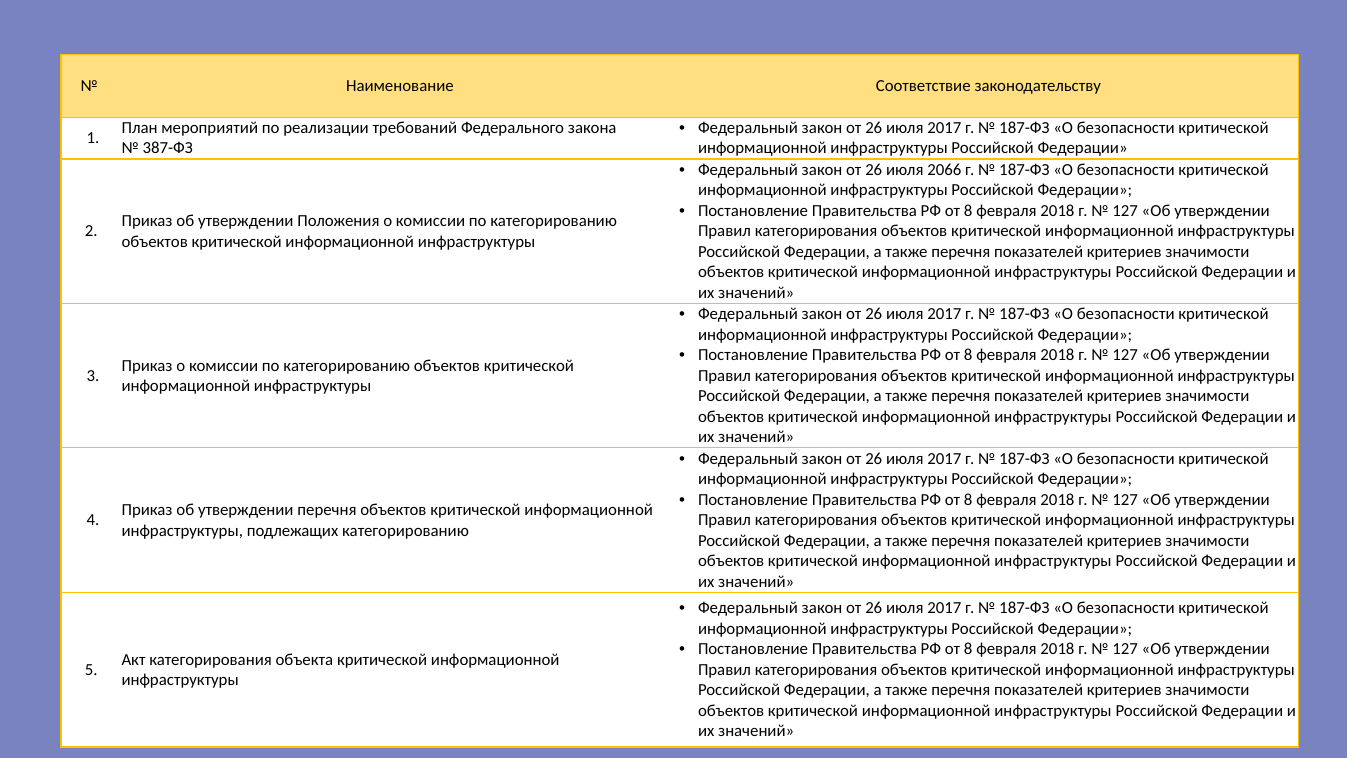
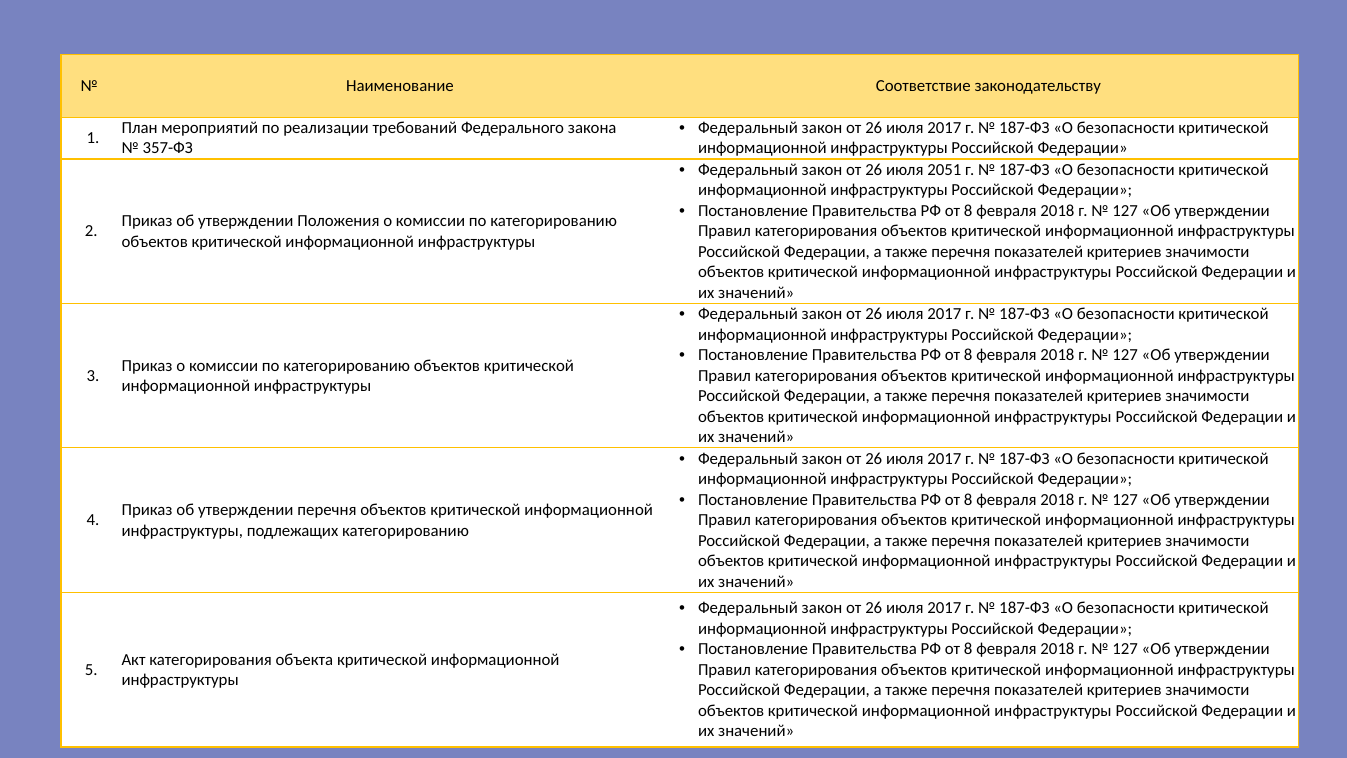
387-ФЗ: 387-ФЗ -> 357-ФЗ (168, 148)
2066: 2066 -> 2051 (944, 170)
